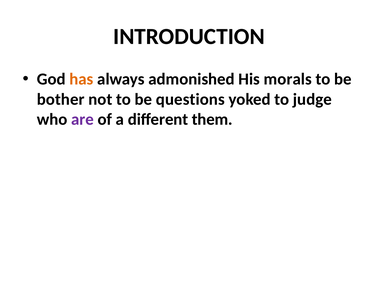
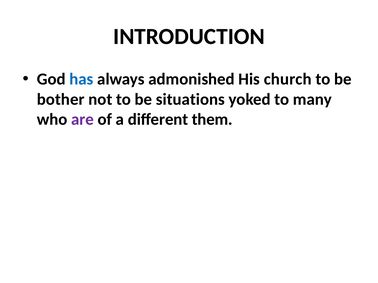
has colour: orange -> blue (81, 79)
morals: morals -> church (288, 79)
questions: questions -> situations (190, 99)
judge: judge -> many (312, 99)
